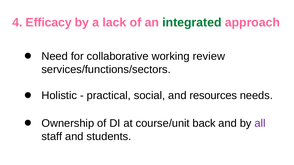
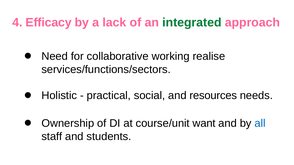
review: review -> realise (209, 56)
back: back -> want (204, 123)
all colour: purple -> blue (260, 123)
